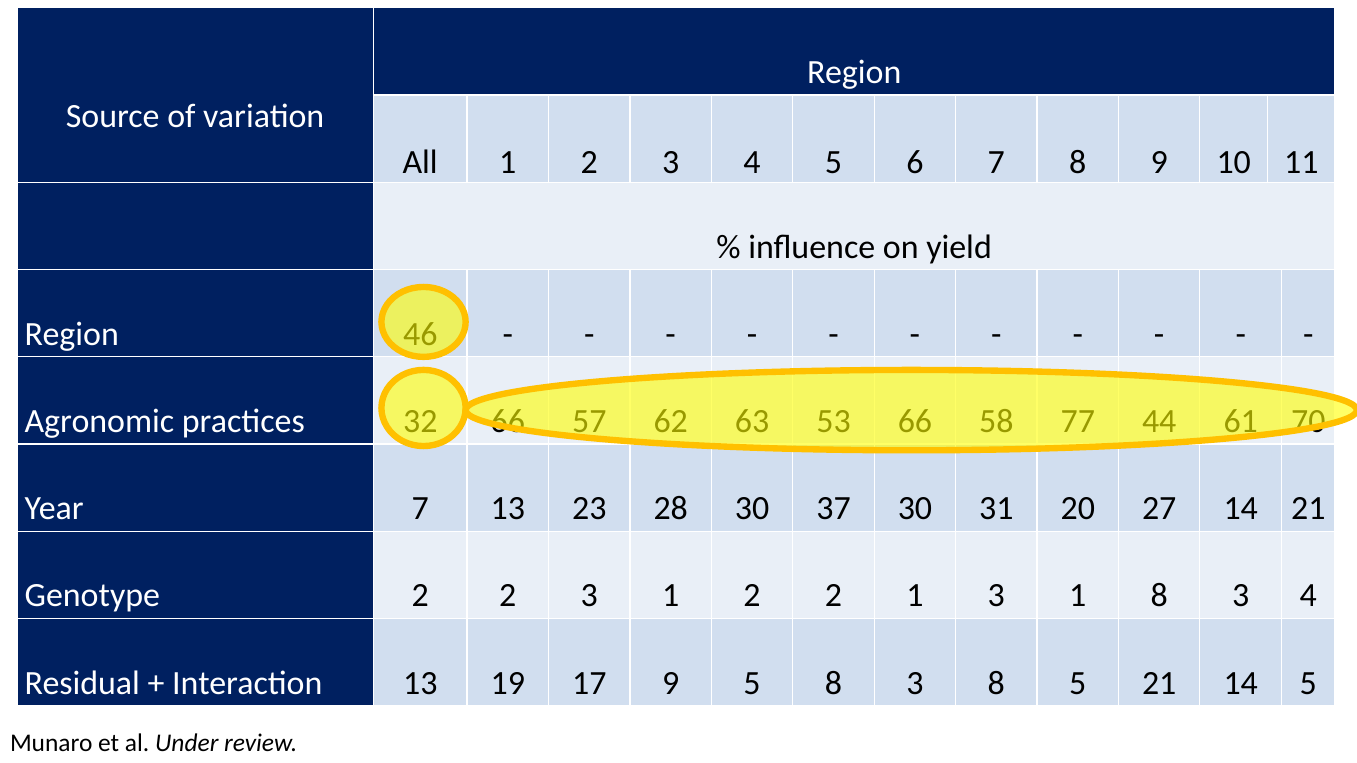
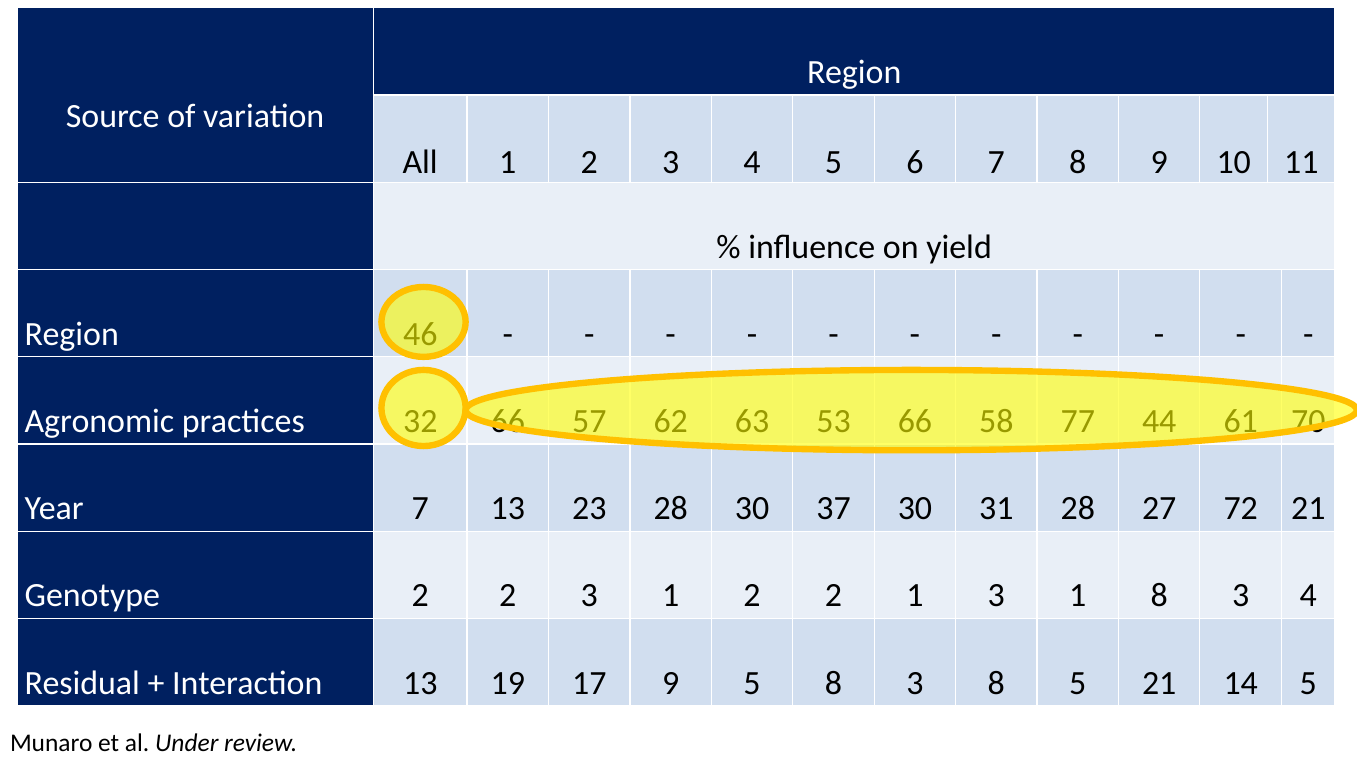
31 20: 20 -> 28 (1078, 509)
27 14: 14 -> 72 (1241, 509)
